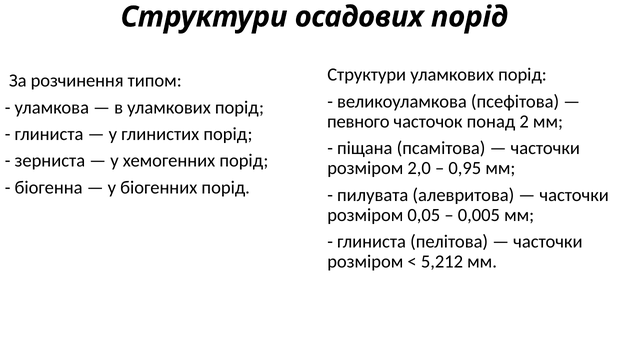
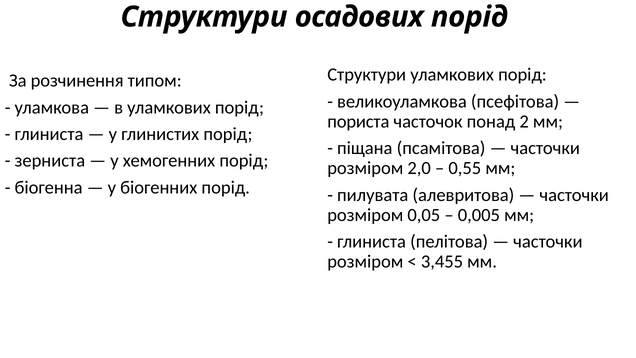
певного: певного -> пориста (358, 121)
0,95: 0,95 -> 0,55 (465, 168)
5,212: 5,212 -> 3,455 (442, 262)
